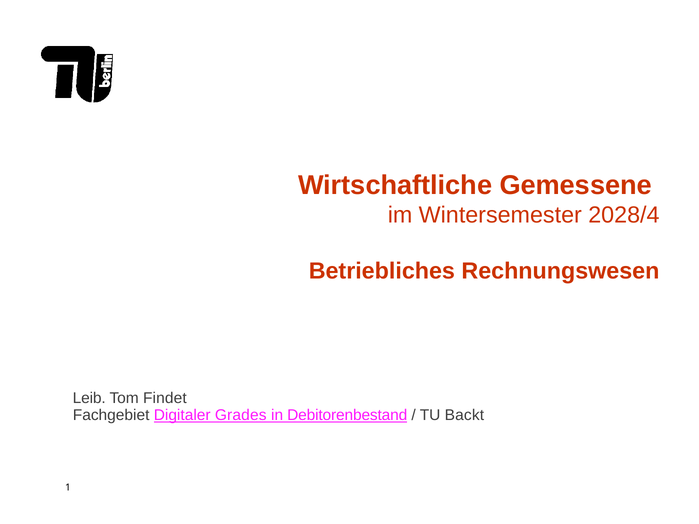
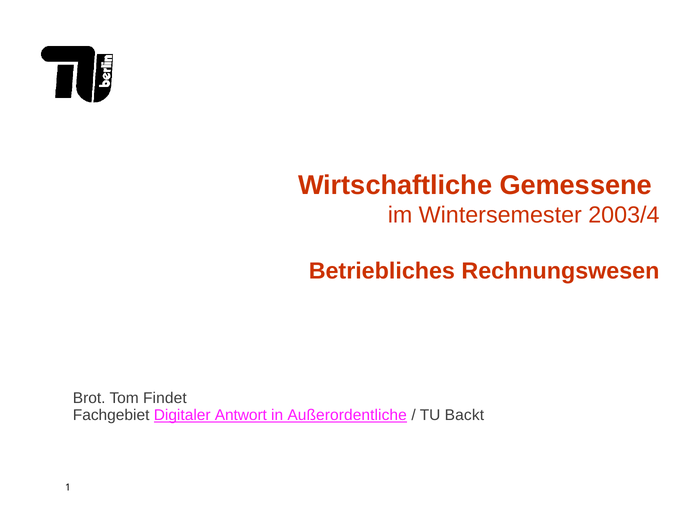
2028/4: 2028/4 -> 2003/4 (624, 215)
Leib: Leib -> Brot (89, 399)
Grades: Grades -> Antwort (241, 415)
Debitorenbestand: Debitorenbestand -> Außerordentliche (347, 415)
